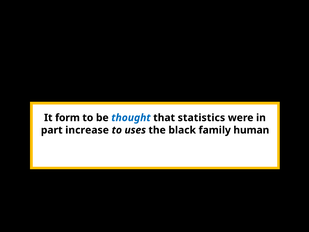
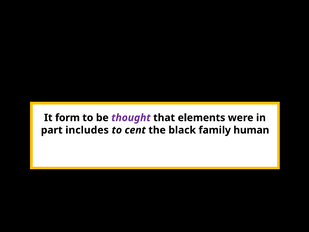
thought colour: blue -> purple (131, 118)
statistics: statistics -> elements (202, 118)
increase: increase -> includes (87, 130)
uses: uses -> cent (135, 130)
